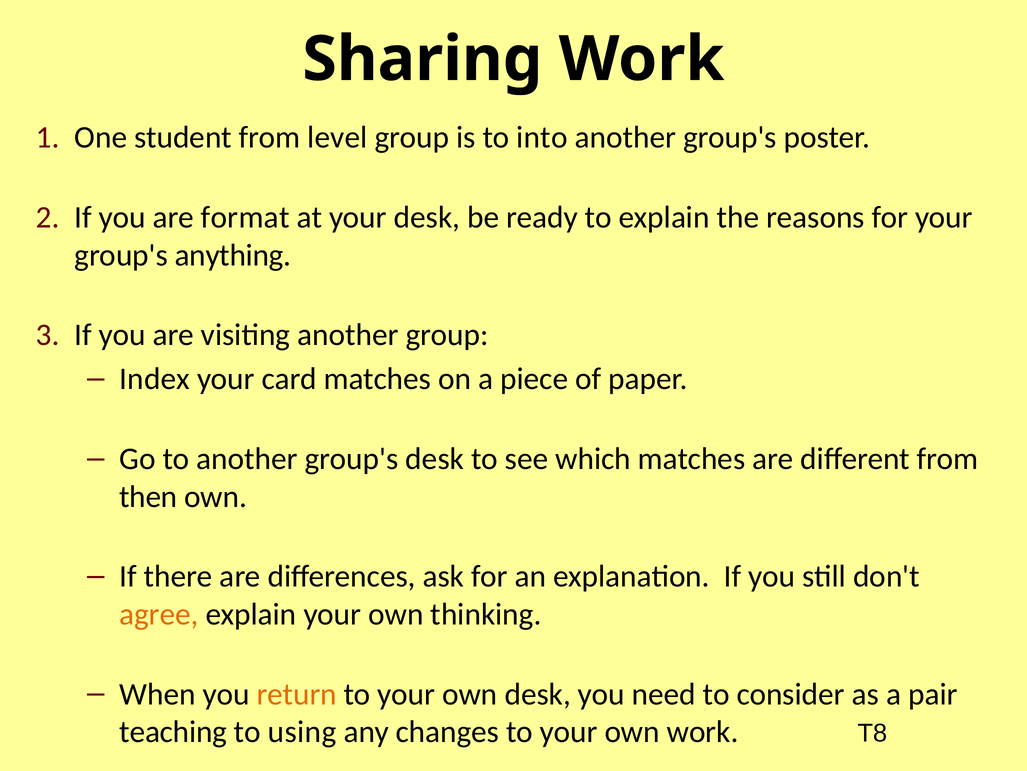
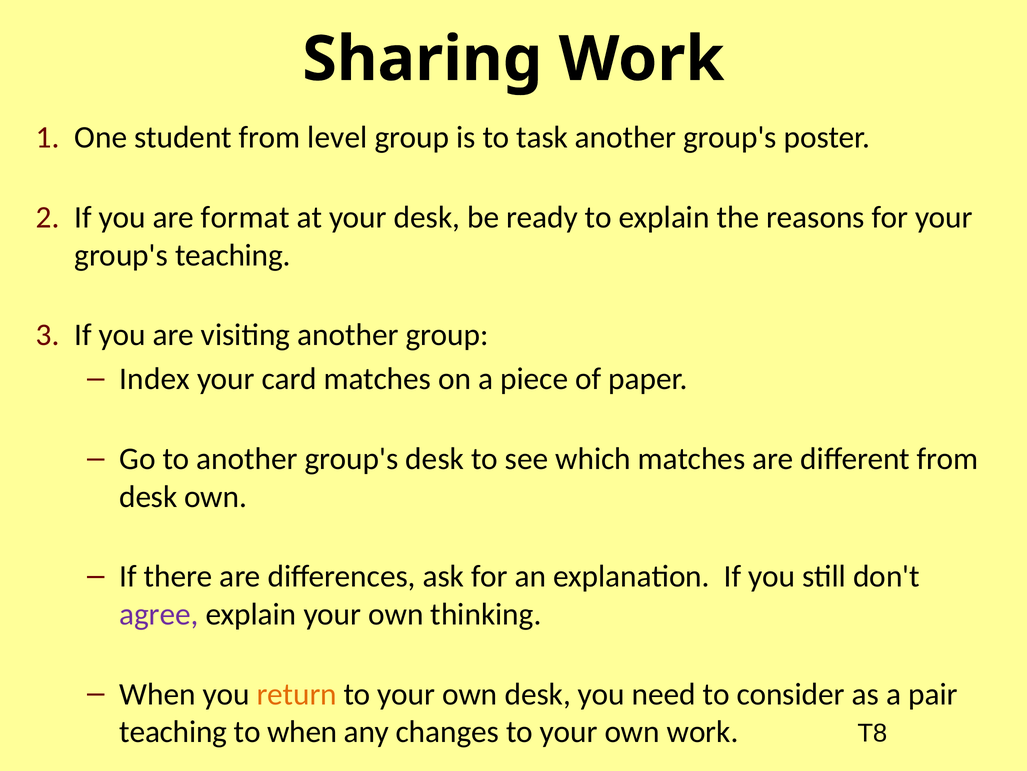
into: into -> task (542, 137)
group's anything: anything -> teaching (233, 255)
then: then -> desk (148, 496)
agree colour: orange -> purple (159, 614)
to using: using -> when (302, 731)
